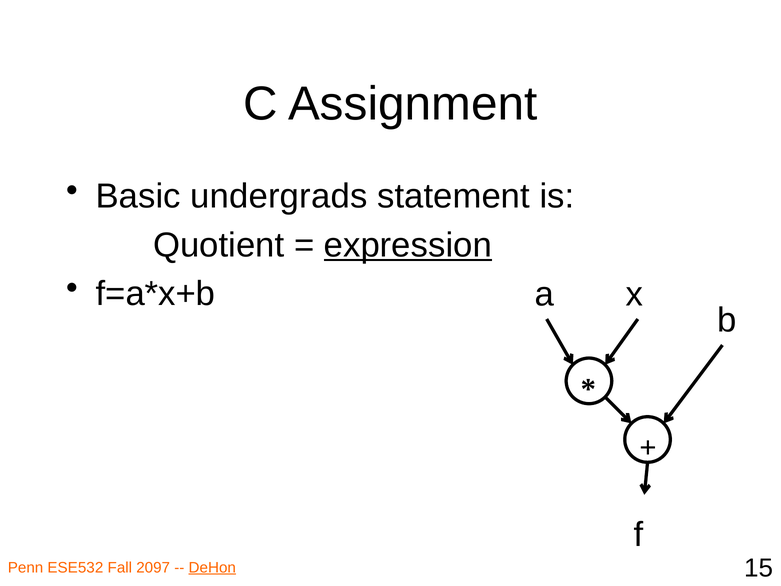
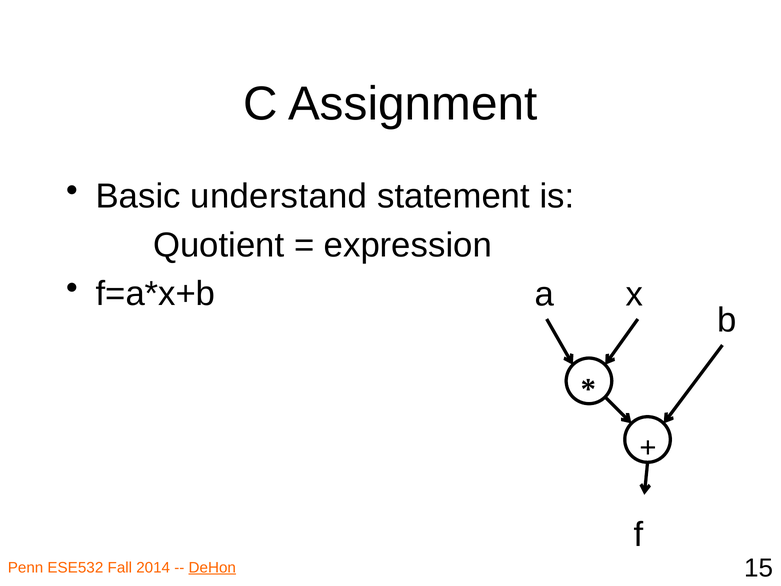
undergrads: undergrads -> understand (279, 196)
expression underline: present -> none (408, 245)
2097: 2097 -> 2014 (153, 567)
